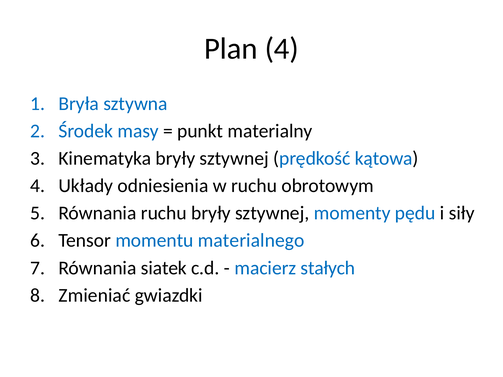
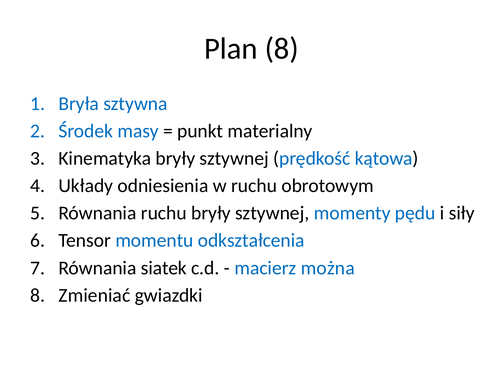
Plan 4: 4 -> 8 (282, 49)
materialnego: materialnego -> odkształcenia (251, 241)
stałych: stałych -> można (328, 268)
